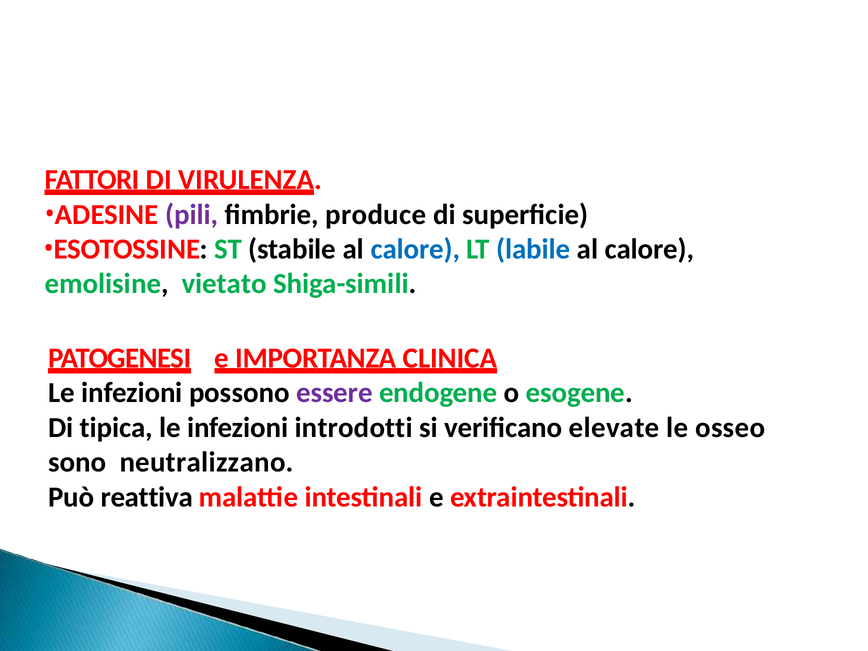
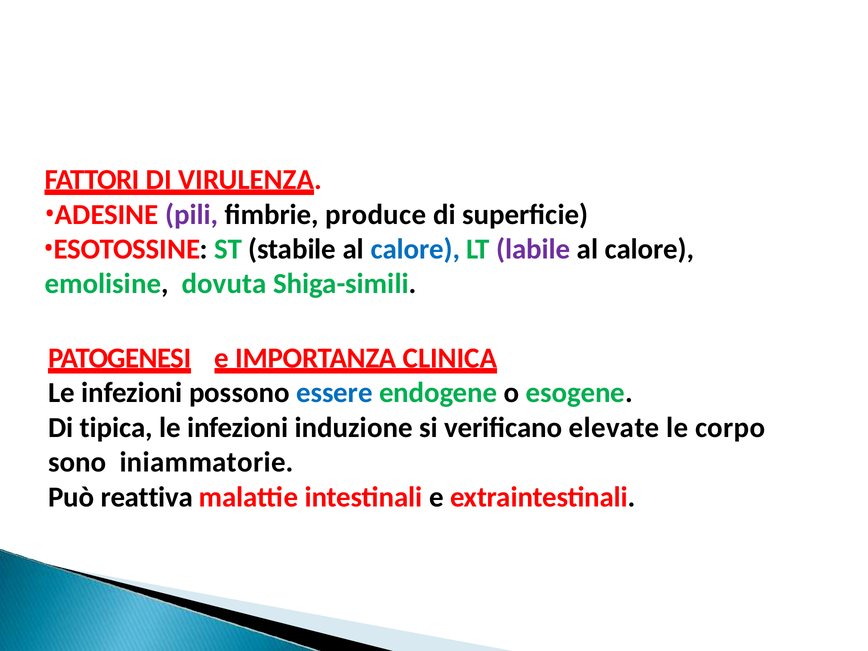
labile colour: blue -> purple (533, 249)
vietato: vietato -> dovuta (224, 284)
essere colour: purple -> blue (334, 393)
introdotti: introdotti -> induzione (354, 428)
osseo: osseo -> corpo (730, 428)
neutralizzano: neutralizzano -> iniammatorie (207, 462)
